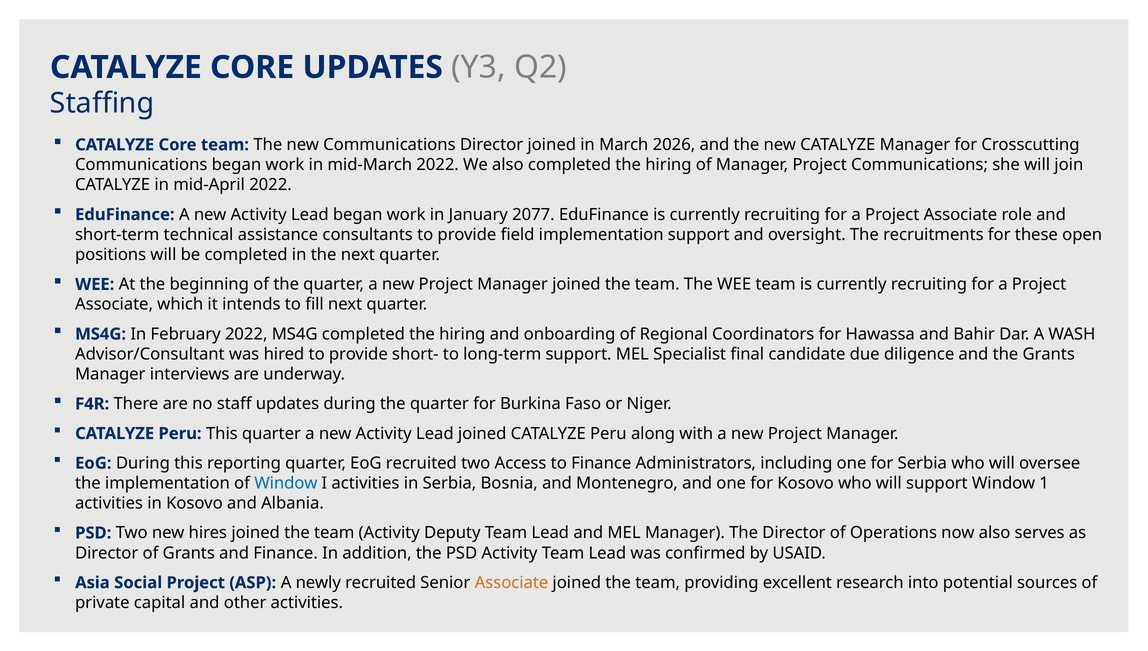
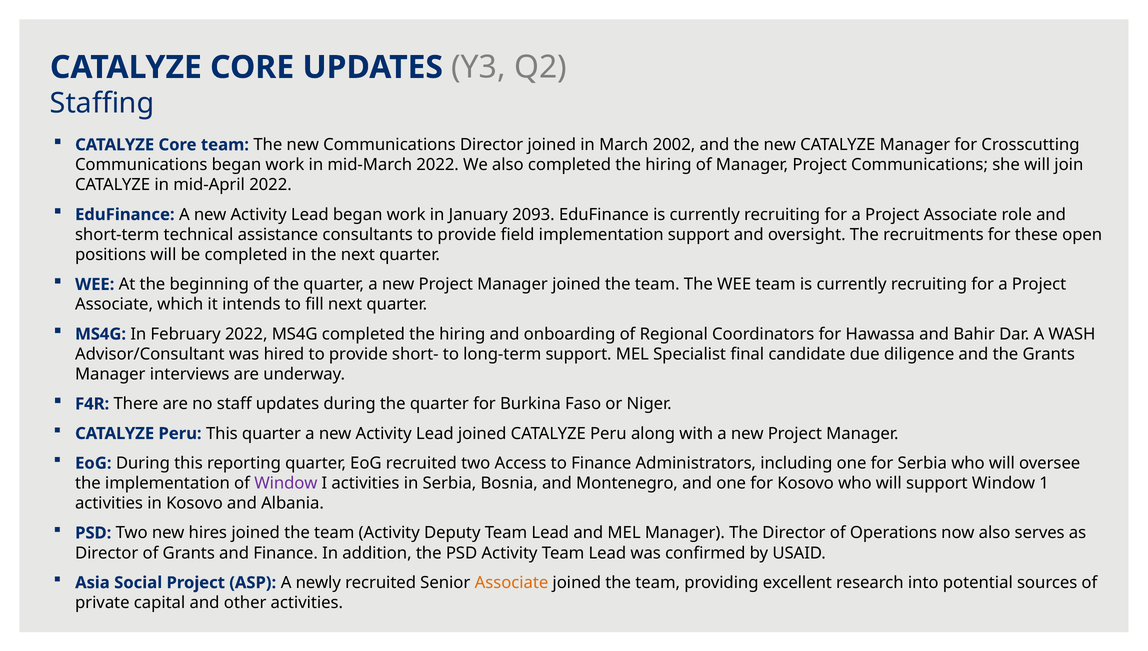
2026: 2026 -> 2002 (674, 145)
2077: 2077 -> 2093 (533, 215)
Window colour: blue -> purple (286, 483)
